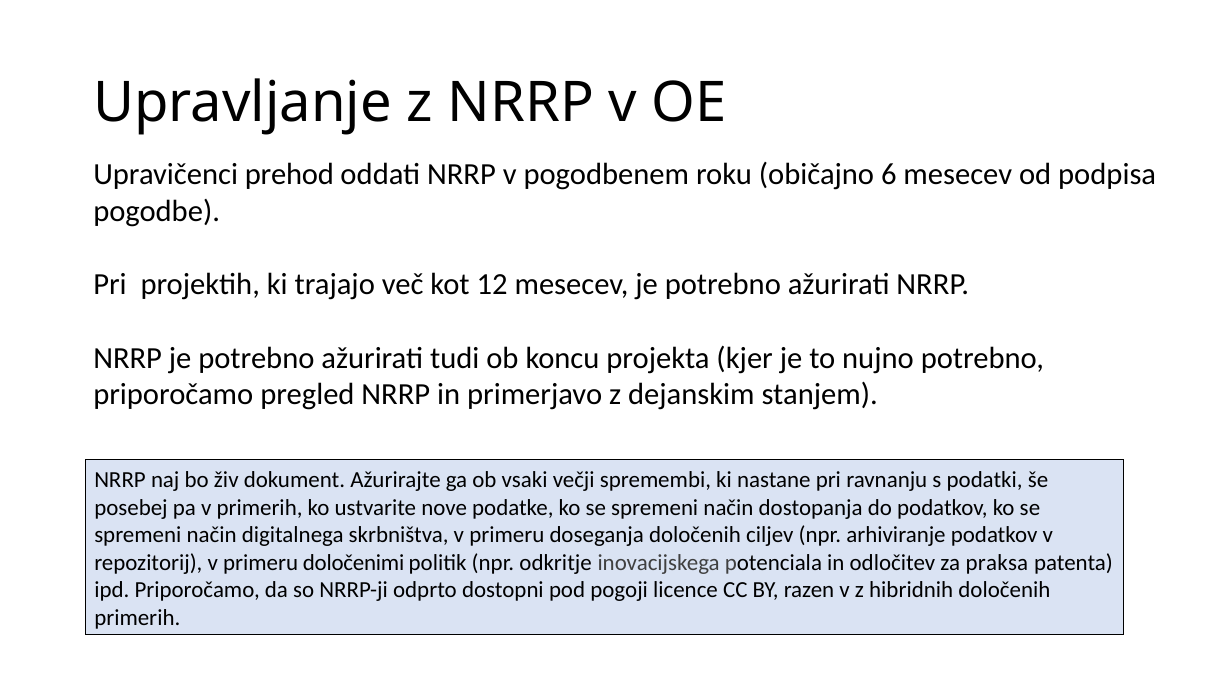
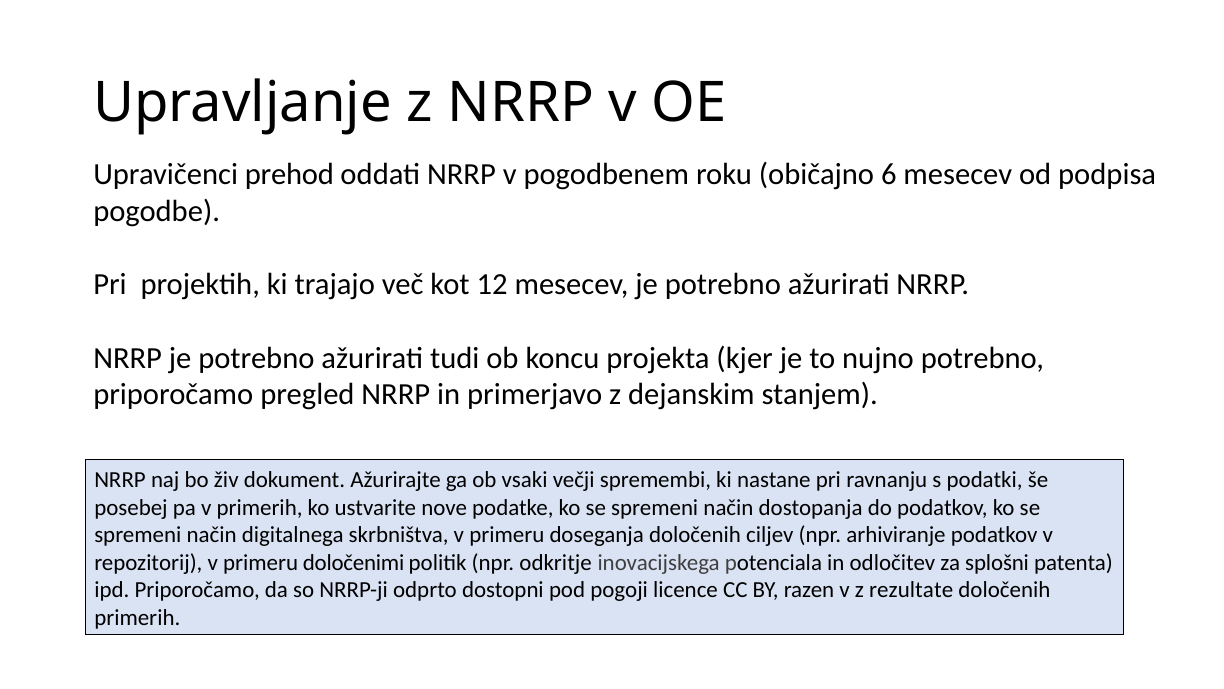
praksa: praksa -> splošni (997, 562)
hibridnih: hibridnih -> rezultate (911, 590)
